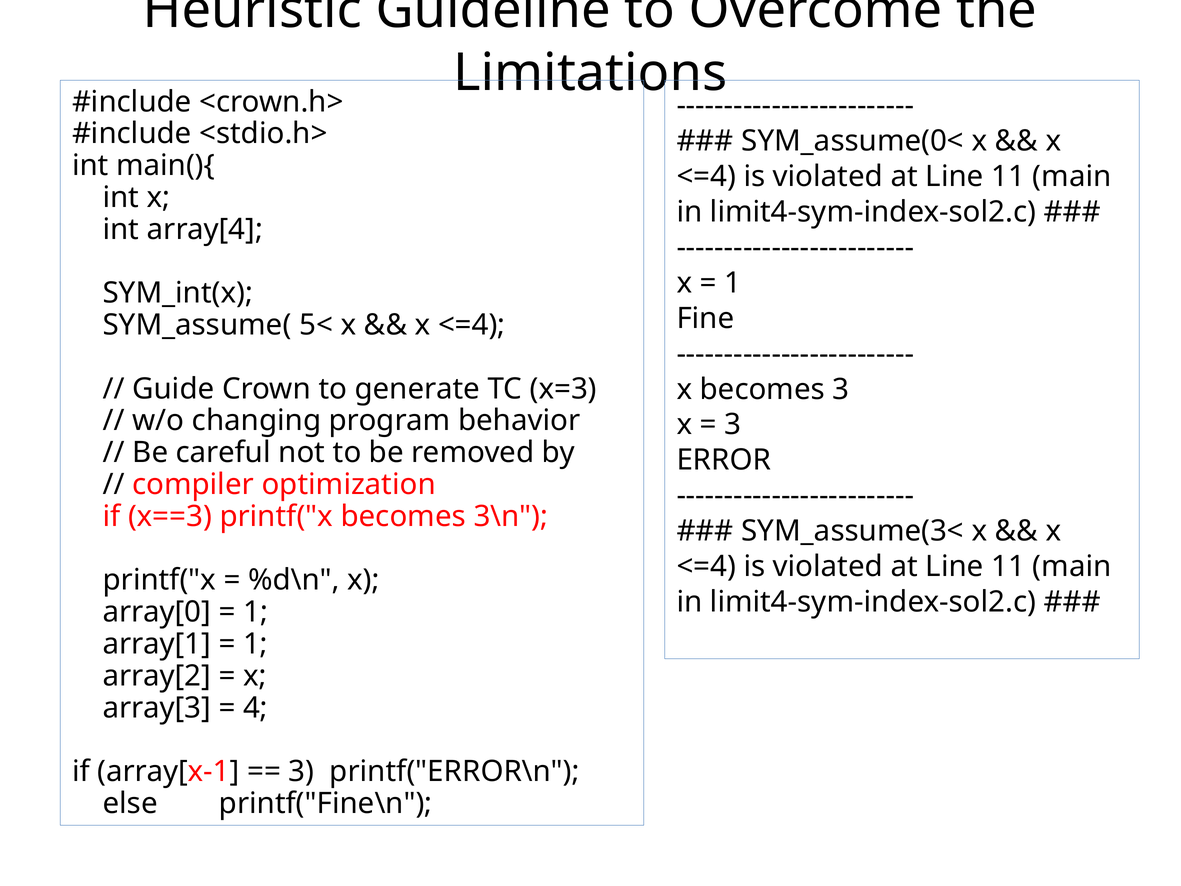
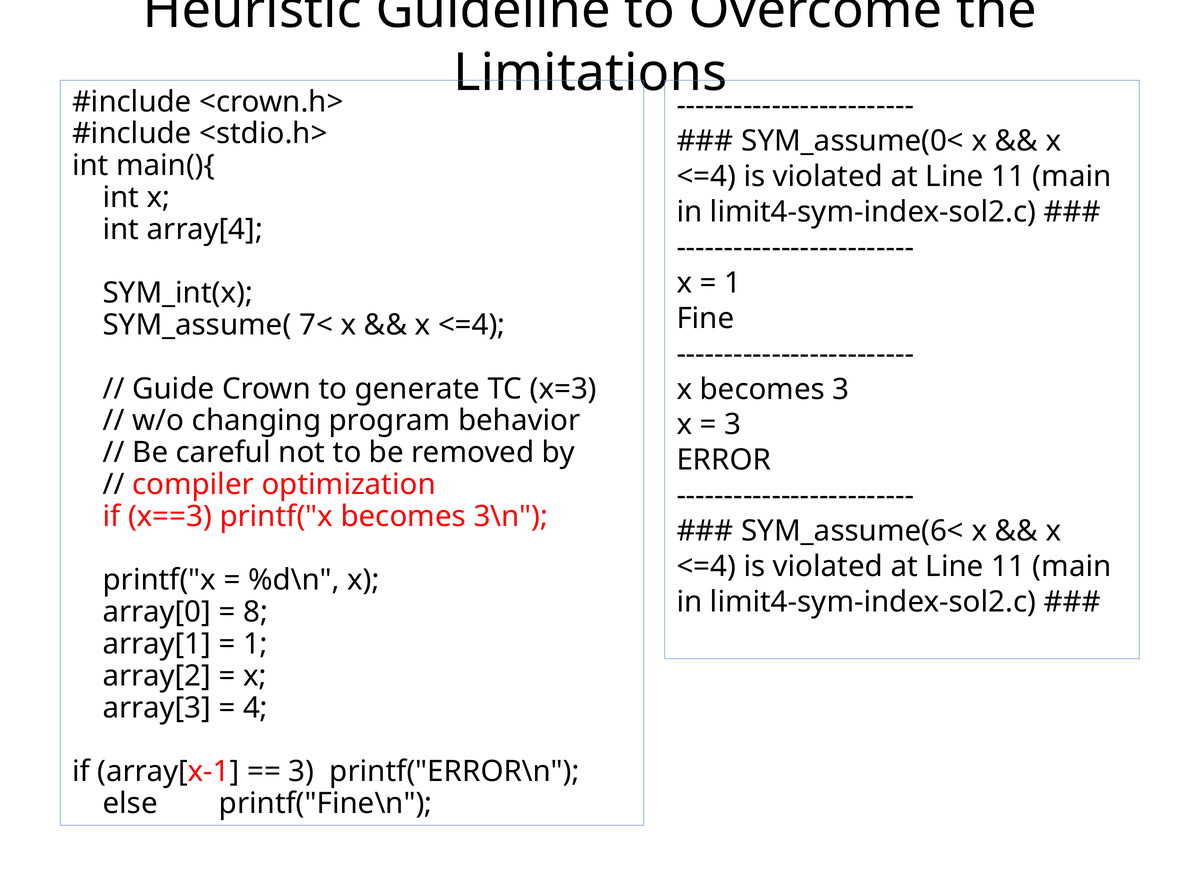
5<: 5< -> 7< (316, 325)
SYM_assume(3<: SYM_assume(3< -> SYM_assume(6< (853, 531)
1: 1 -> 8 (256, 612)
